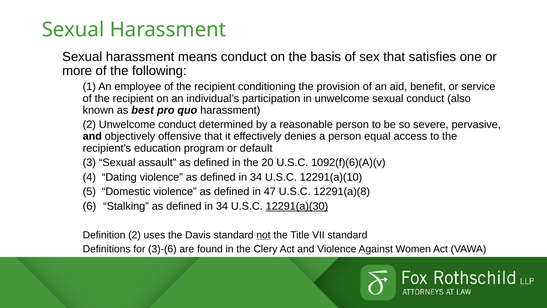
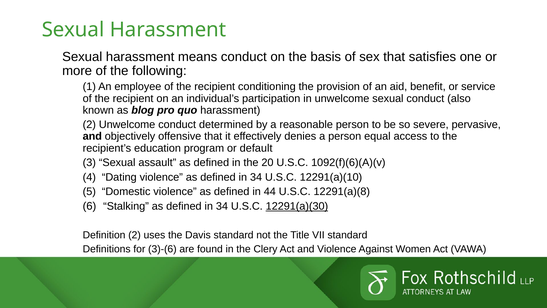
best: best -> blog (143, 110)
47: 47 -> 44 (270, 192)
not underline: present -> none (263, 235)
